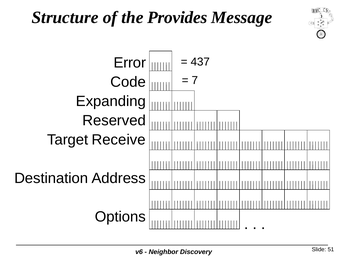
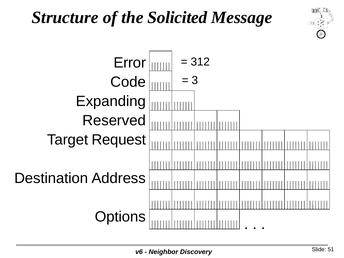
Provides: Provides -> Solicited (177, 17)
437: 437 -> 312 (200, 62)
7: 7 -> 3 (195, 80)
Receive: Receive -> Request (119, 140)
